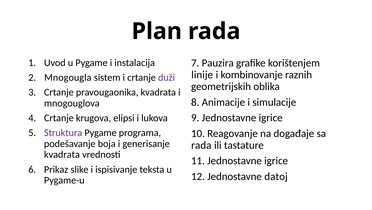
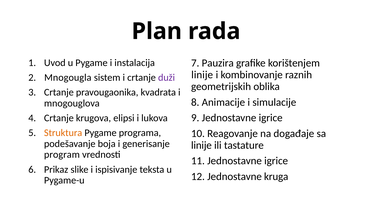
Struktura colour: purple -> orange (63, 132)
rada: rada -> linije (201, 145)
kvadrata: kvadrata -> program (62, 154)
datoj: datoj -> kruga (276, 176)
